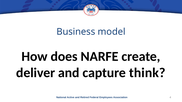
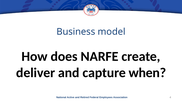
think: think -> when (147, 73)
